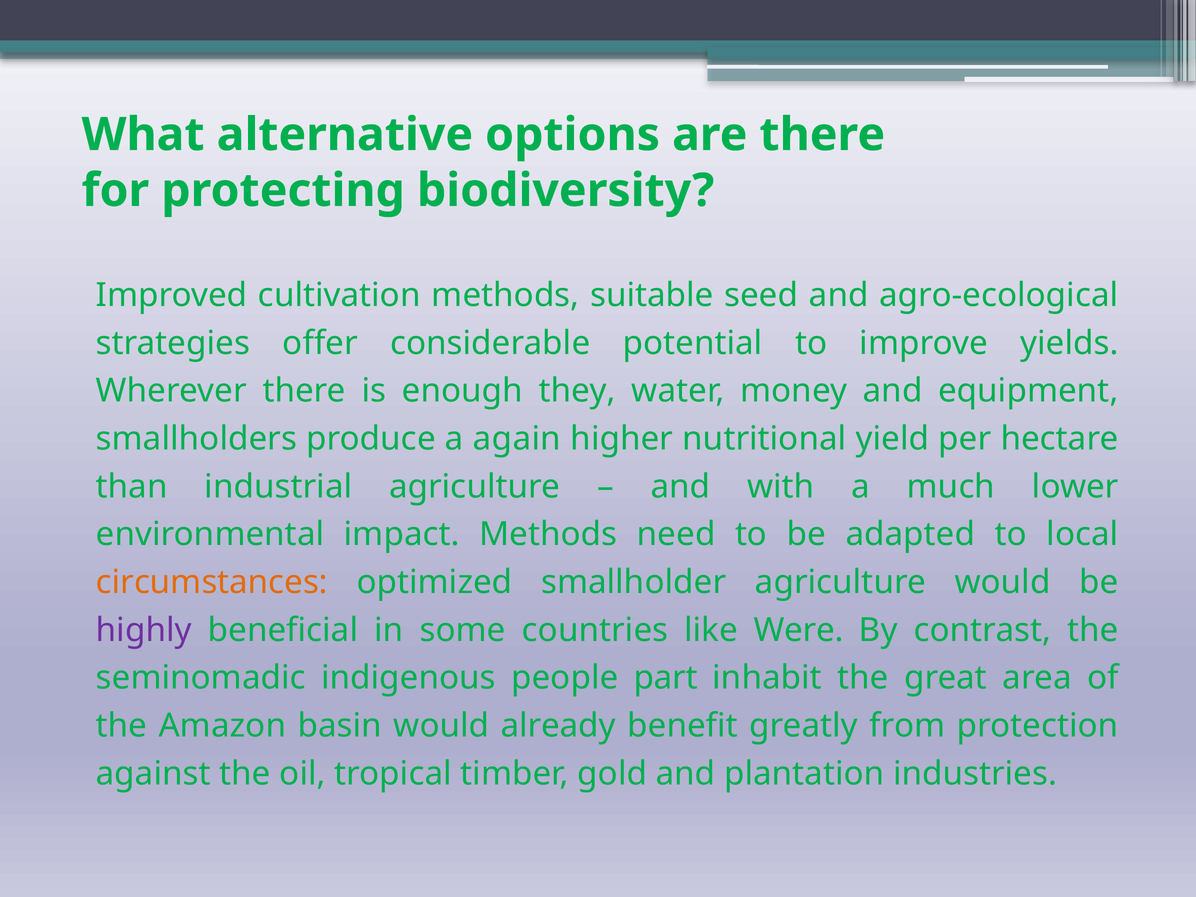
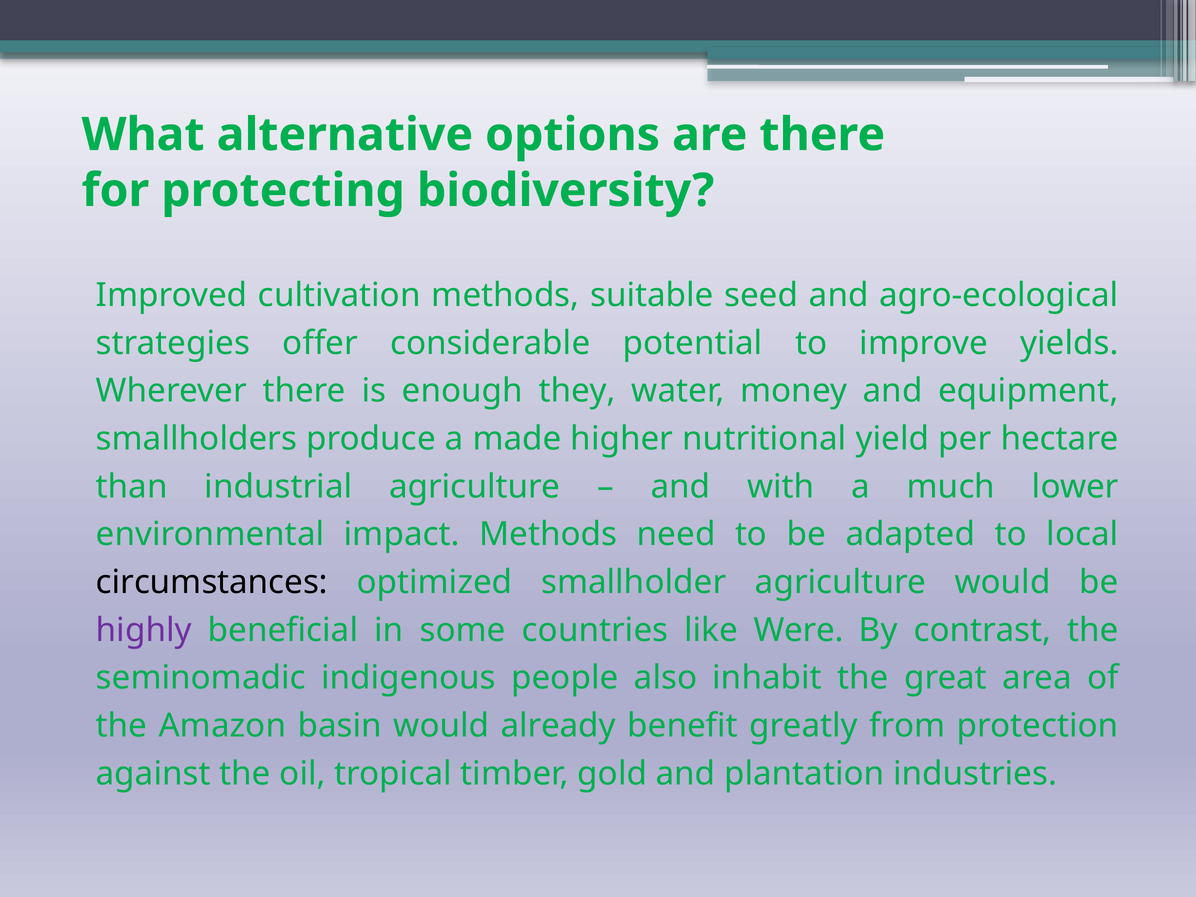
again: again -> made (517, 439)
circumstances colour: orange -> black (212, 582)
part: part -> also (666, 678)
